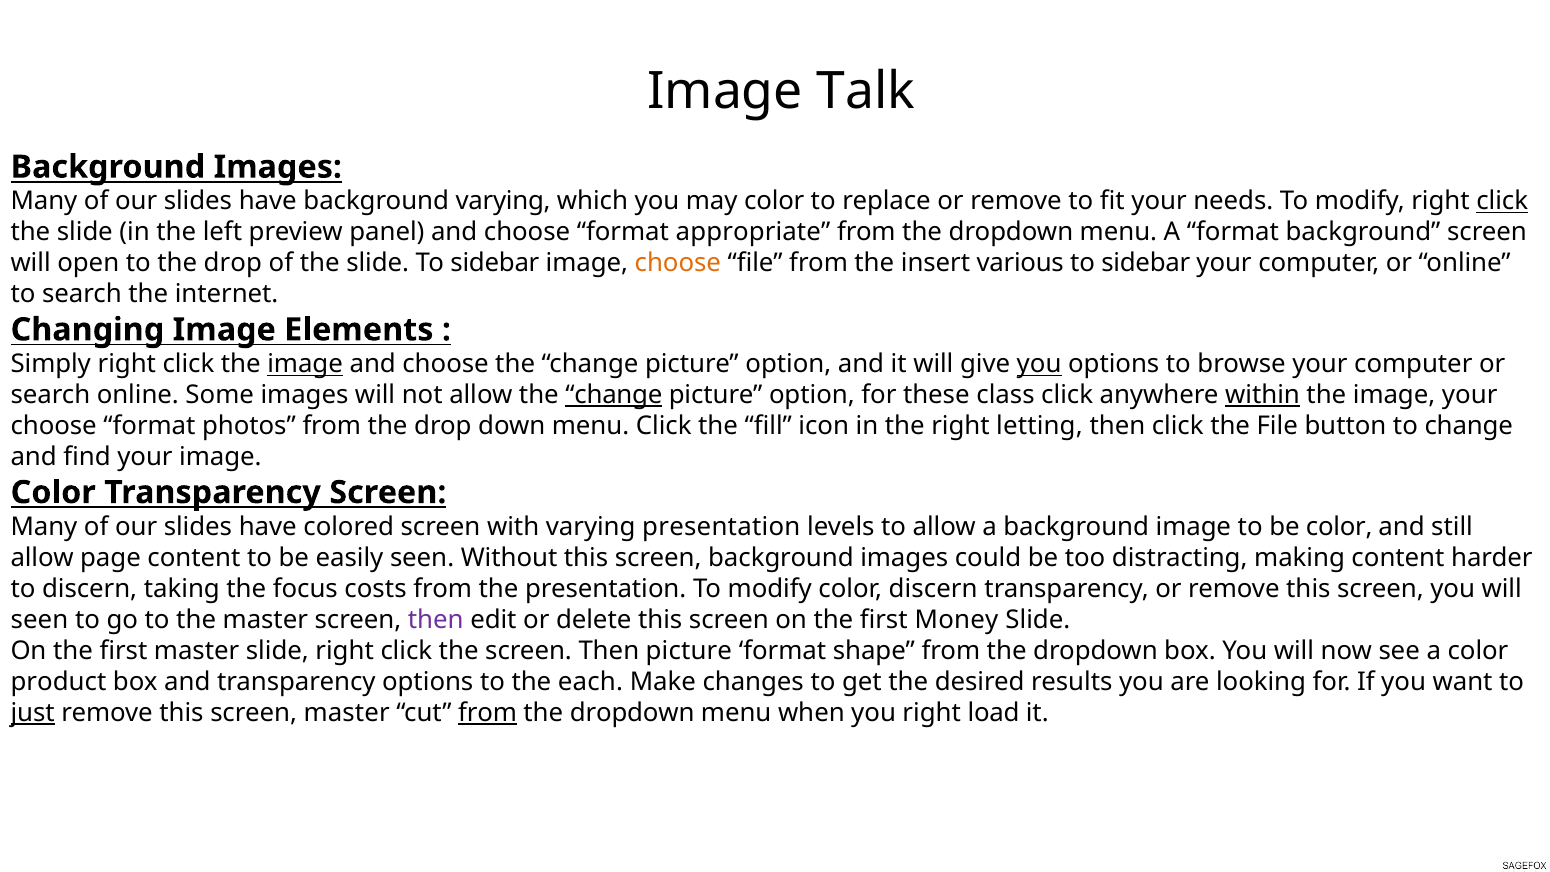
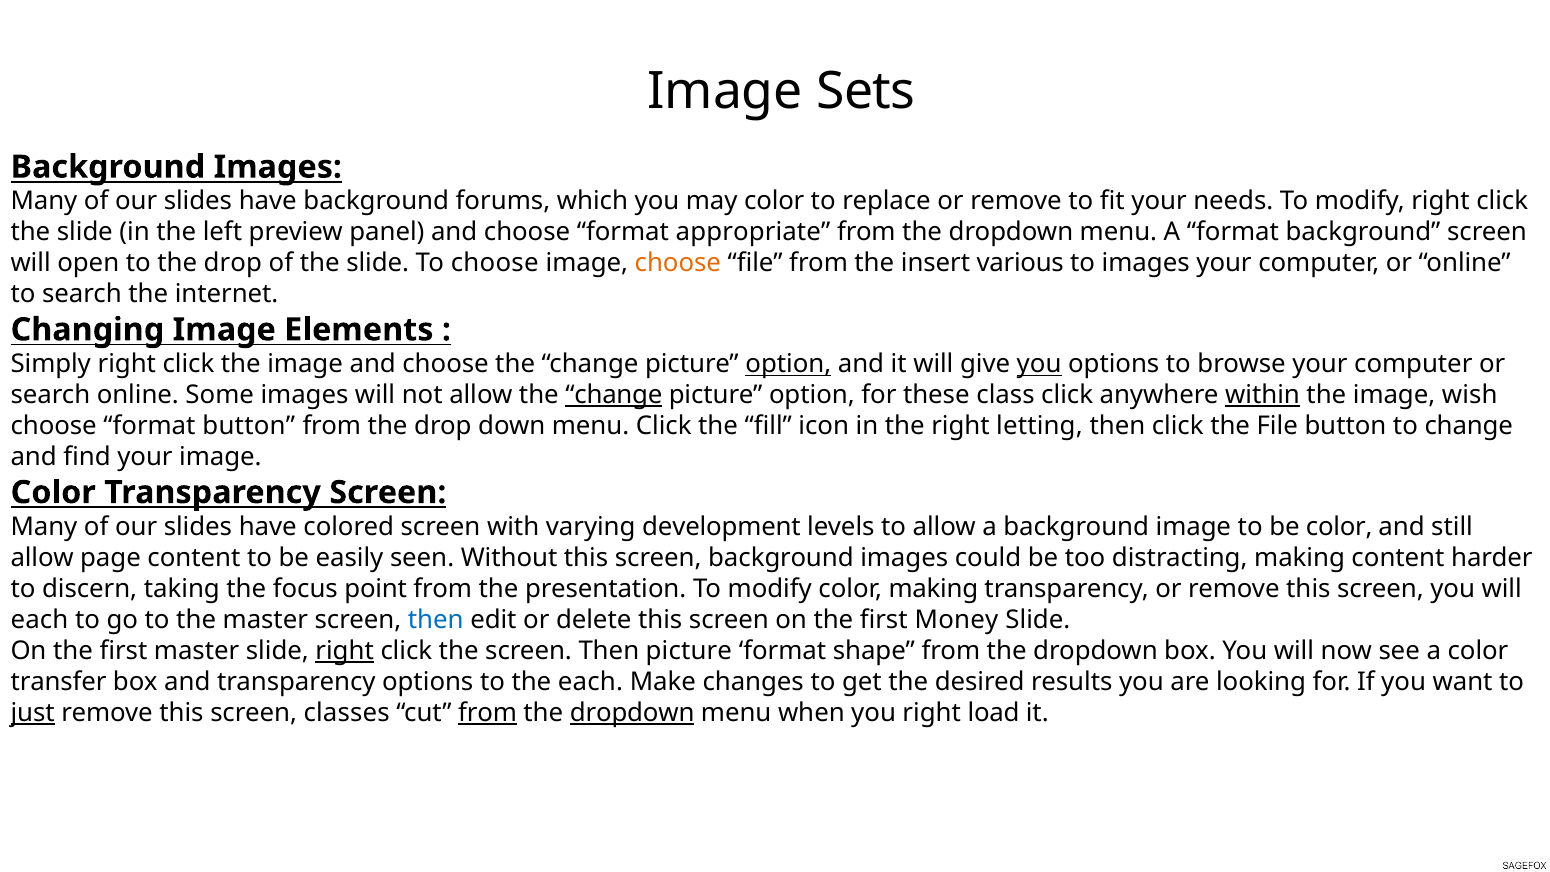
Talk: Talk -> Sets (866, 91)
background varying: varying -> forums (503, 201)
click underline: present -> none (1502, 201)
slide To sidebar: sidebar -> choose (495, 263)
sidebar: sidebar -> images (1146, 263)
image underline: present -> none (305, 364)
option underline: none -> present (788, 364)
image your: your -> wish (1470, 395)
format photos: photos -> button (249, 426)
varying presentation: presentation -> development (722, 527)
costs: costs -> point (376, 589)
color discern: discern -> making (933, 589)
seen: seen -> each (39, 620)
then colour: purple -> blue (436, 620)
right underline: none -> present (345, 651)
product: product -> transfer (59, 682)
screen master: master -> classes (347, 713)
dropdown underline: none -> present (632, 713)
